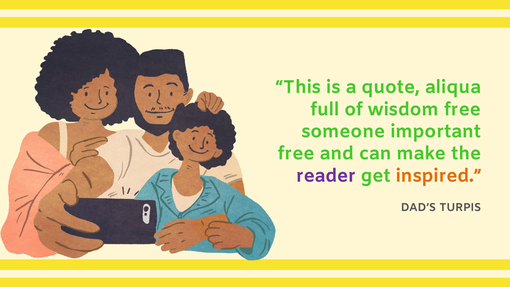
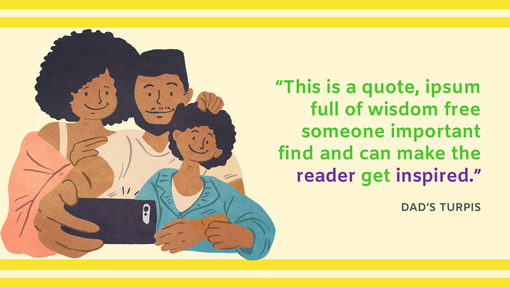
aliqua: aliqua -> ipsum (453, 87)
free: free -> find (296, 153)
inspired colour: orange -> purple (439, 176)
